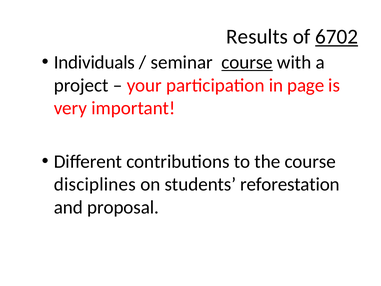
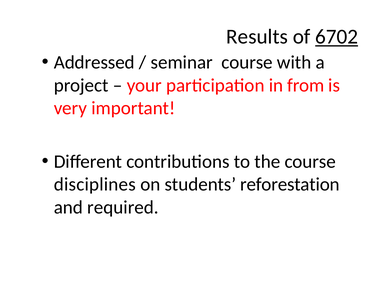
Individuals: Individuals -> Addressed (94, 62)
course underline: present -> none (247, 62)
page: page -> from (306, 85)
proposal: proposal -> required (123, 207)
